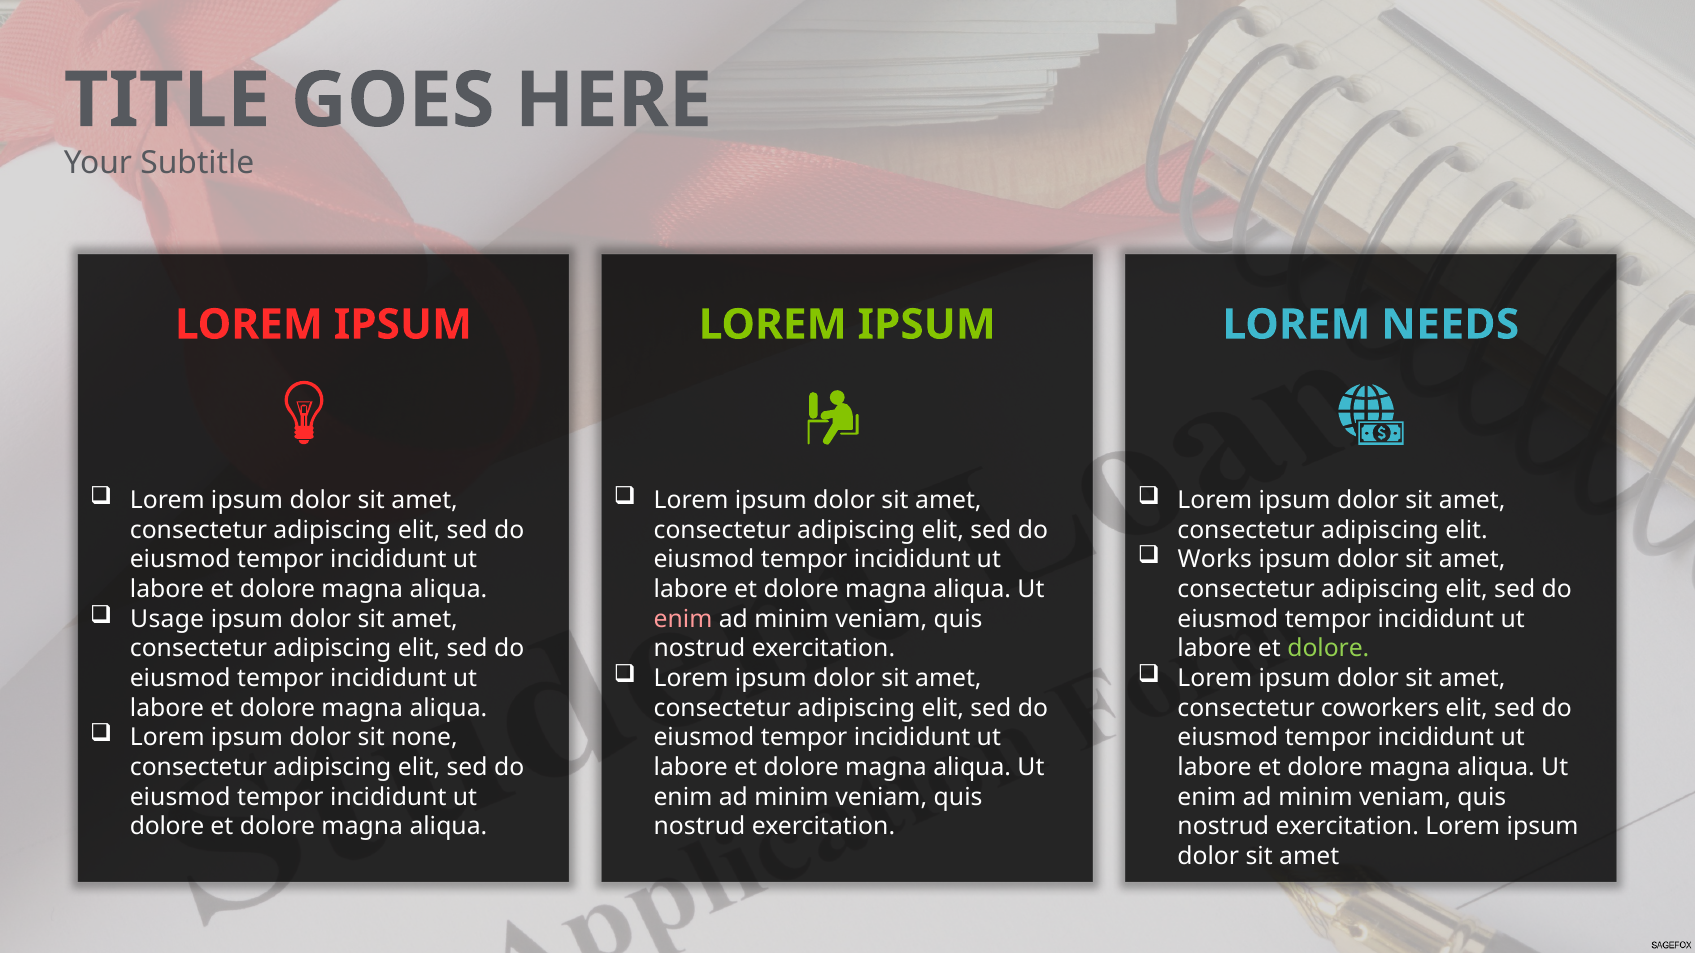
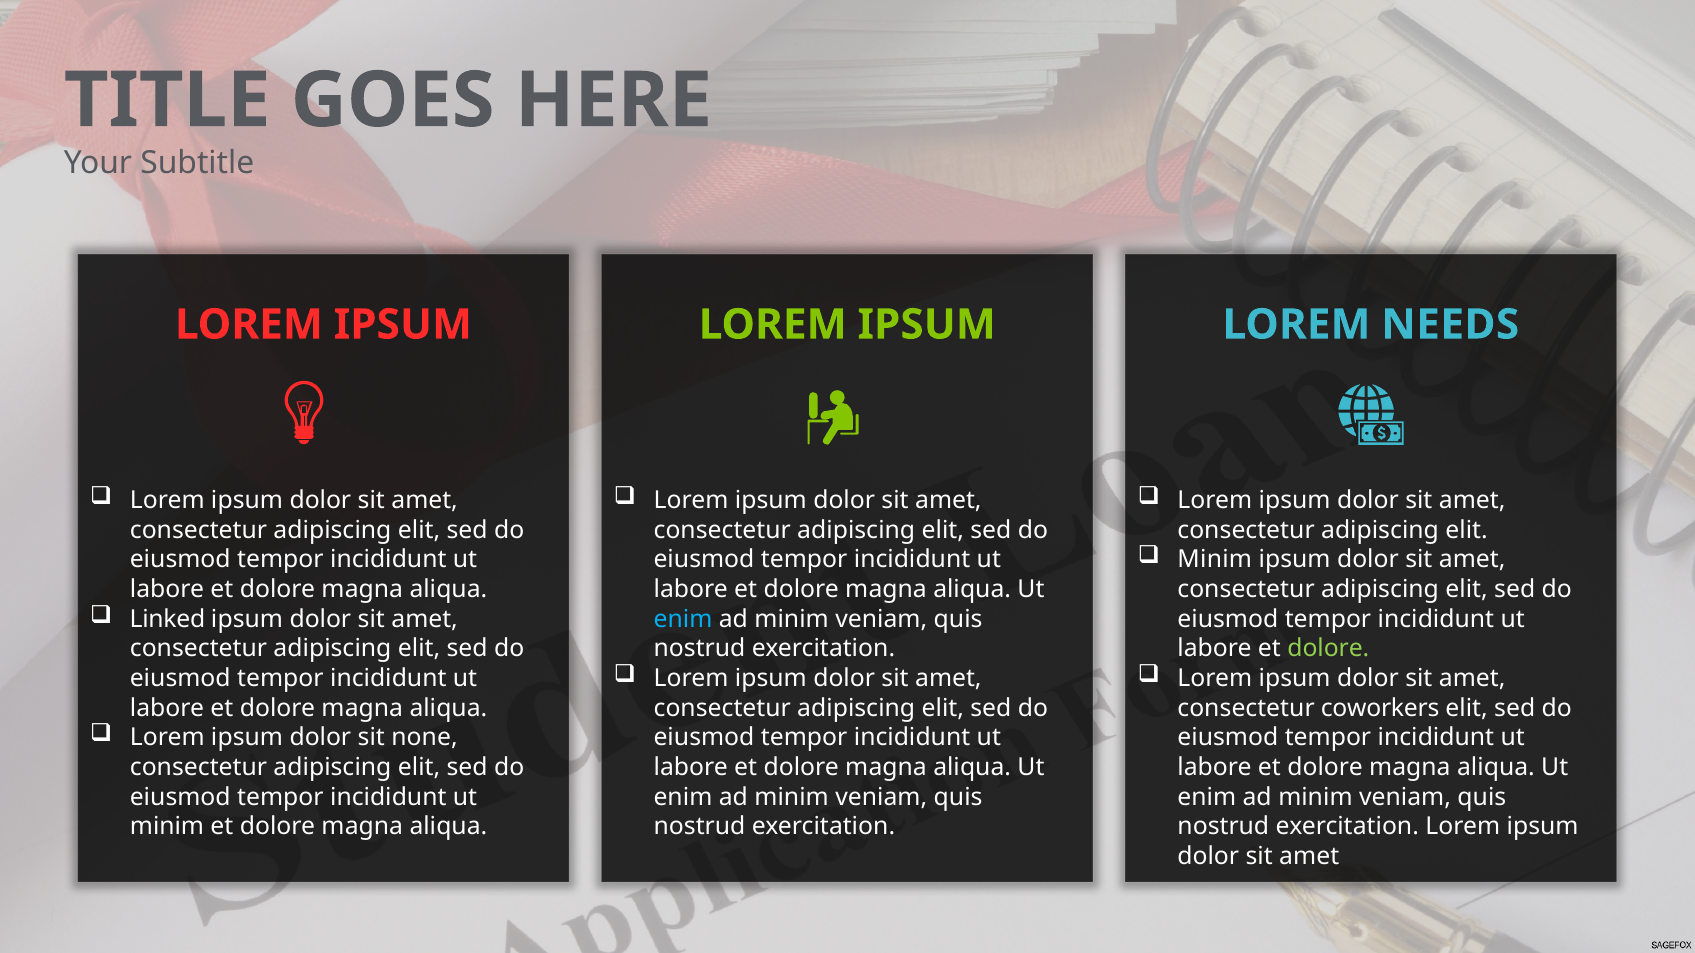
Works: Works -> Minim (1215, 560)
Usage: Usage -> Linked (167, 619)
enim colour: pink -> light blue (683, 619)
dolore: dolore -> minim (167, 827)
